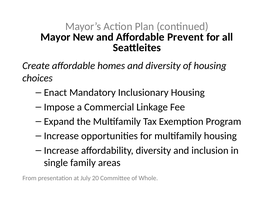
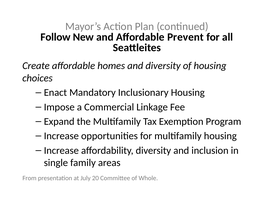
Mayor: Mayor -> Follow (55, 37)
